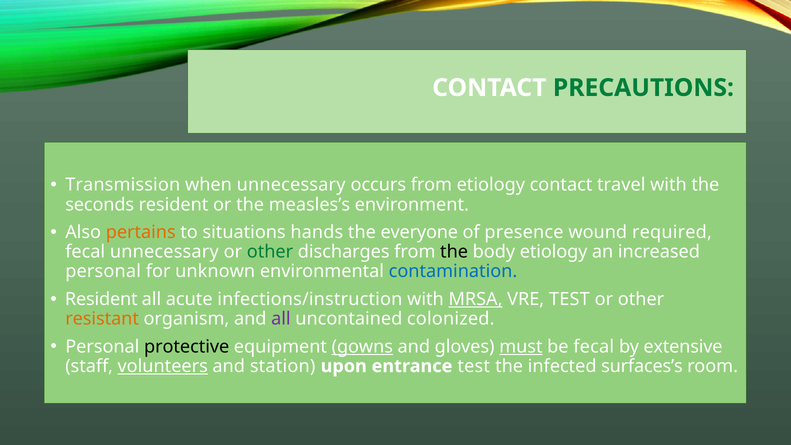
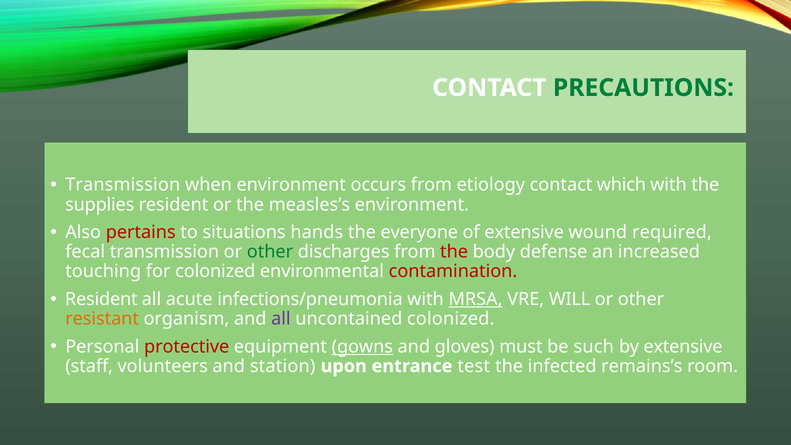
when unnecessary: unnecessary -> environment (291, 185)
travel: travel -> which (621, 185)
seconds: seconds -> supplies (100, 205)
pertains colour: orange -> red (141, 232)
of presence: presence -> extensive (524, 232)
fecal unnecessary: unnecessary -> transmission (164, 252)
the colour: black -> red (454, 252)
body etiology: etiology -> defense (554, 252)
personal: personal -> touching (103, 271)
for unknown: unknown -> colonized (215, 271)
contamination colour: blue -> red (453, 271)
infections/instruction: infections/instruction -> infections/pneumonia (310, 299)
VRE TEST: TEST -> WILL (570, 299)
protective colour: black -> red (187, 347)
must underline: present -> none (521, 347)
be fecal: fecal -> such (594, 347)
volunteers underline: present -> none (163, 366)
surfaces’s: surfaces’s -> remains’s (642, 366)
